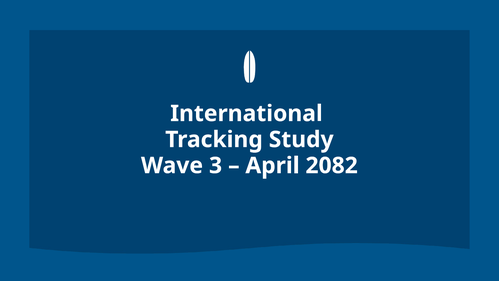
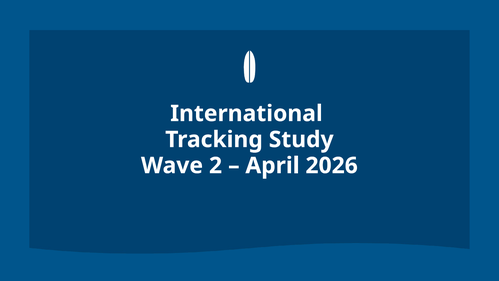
3: 3 -> 2 (216, 165)
2082: 2082 -> 2026 (332, 165)
